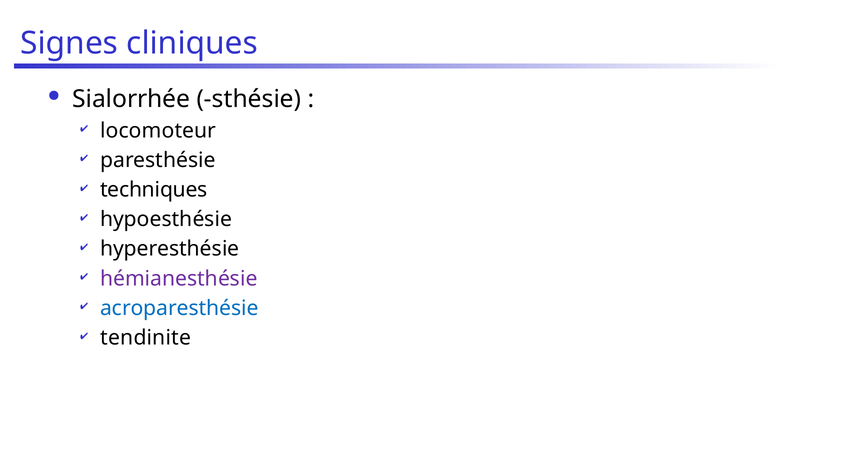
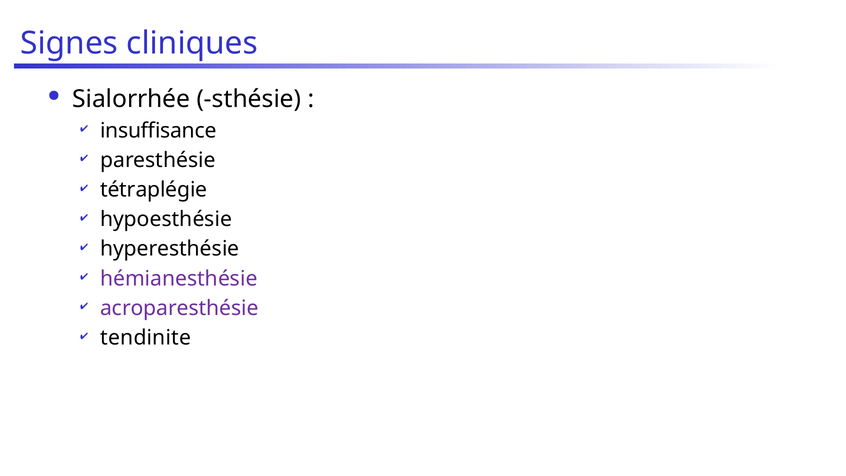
locomoteur: locomoteur -> insuffisance (158, 131)
techniques: techniques -> tétraplégie (154, 190)
acroparesthésie colour: blue -> purple (179, 308)
